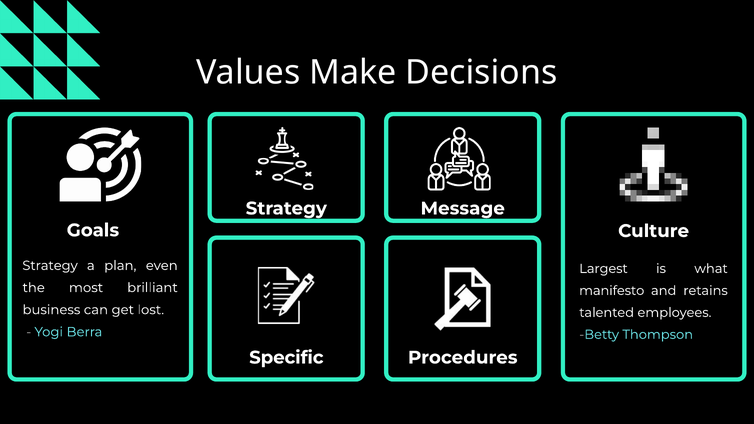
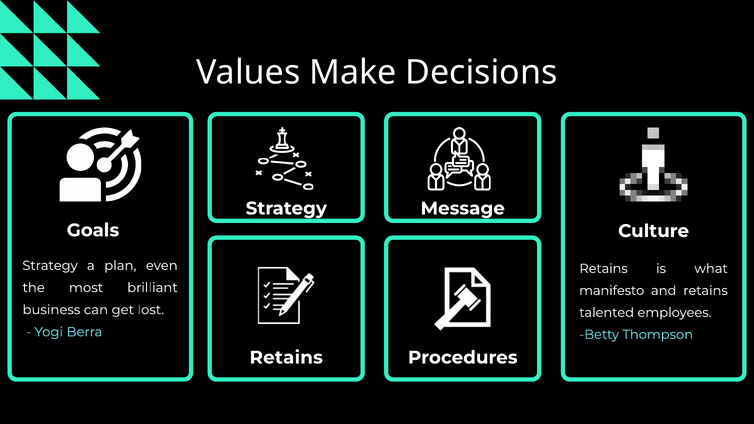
Largest: Largest -> Retains (603, 269)
Specific: Specific -> Retains (286, 358)
